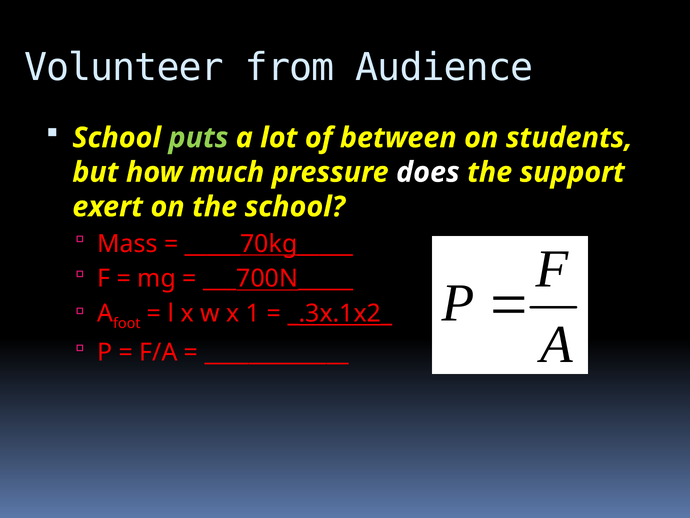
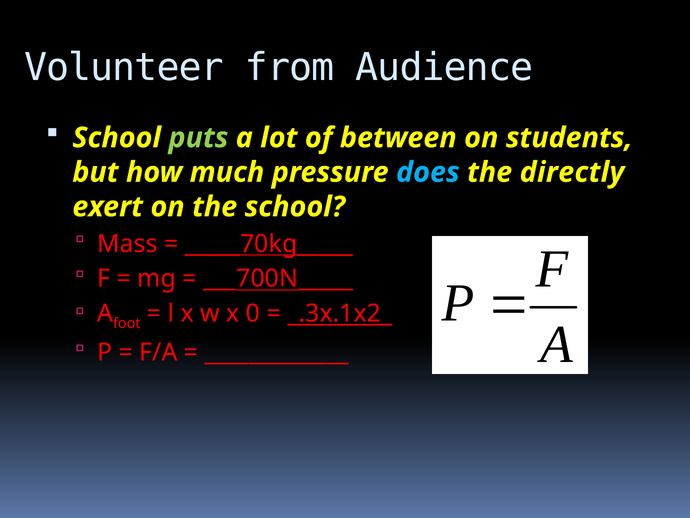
does colour: white -> light blue (428, 172)
support: support -> directly (572, 172)
1: 1 -> 0 (253, 313)
